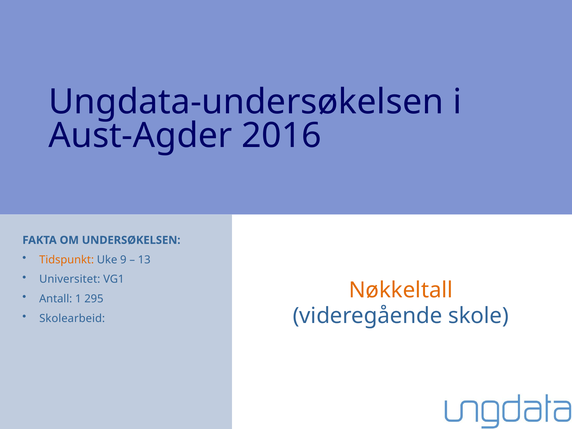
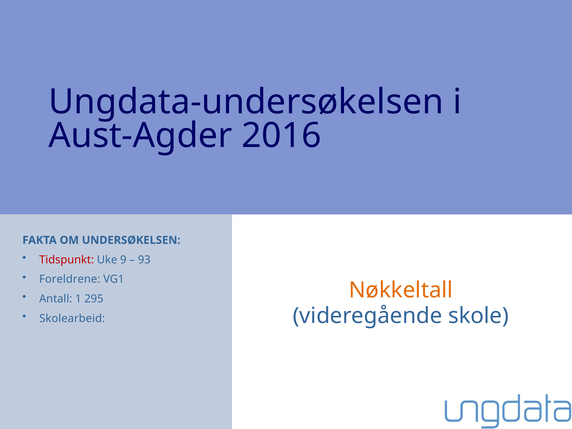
Tidspunkt colour: orange -> red (67, 260)
13: 13 -> 93 (144, 260)
Universitet: Universitet -> Foreldrene (70, 279)
